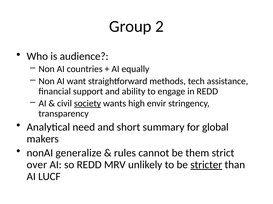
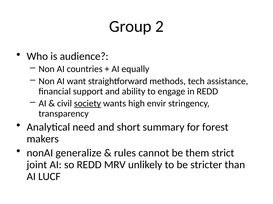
global: global -> forest (215, 127)
over: over -> joint (37, 165)
stricter underline: present -> none (206, 165)
